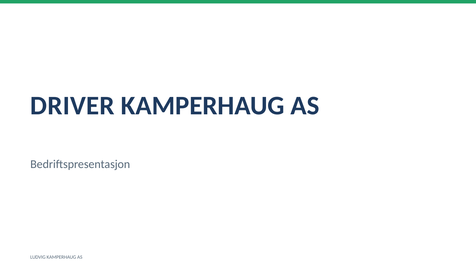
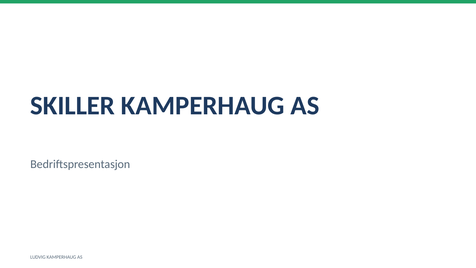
DRIVER: DRIVER -> SKILLER (73, 106)
